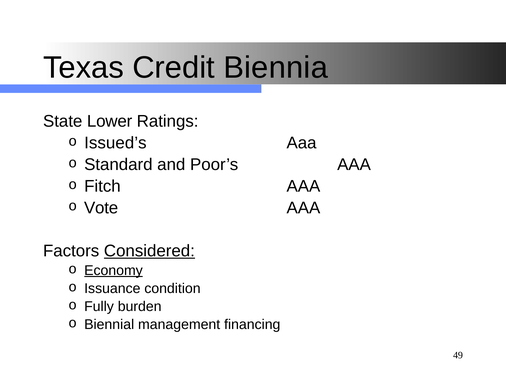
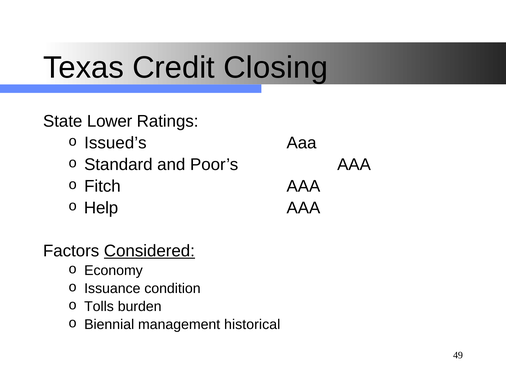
Biennia: Biennia -> Closing (276, 68)
Vote: Vote -> Help (101, 207)
Economy underline: present -> none (113, 270)
Fully: Fully -> Tolls (99, 306)
financing: financing -> historical (252, 324)
